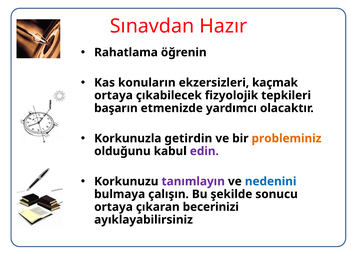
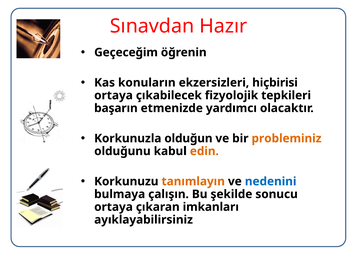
Rahatlama: Rahatlama -> Geçeceğim (126, 52)
kaçmak: kaçmak -> hiçbirisi (275, 82)
getirdin: getirdin -> olduğun (188, 138)
edin colour: purple -> orange (204, 151)
tanımlayın colour: purple -> orange (193, 181)
becerinizi: becerinizi -> imkanları (211, 207)
